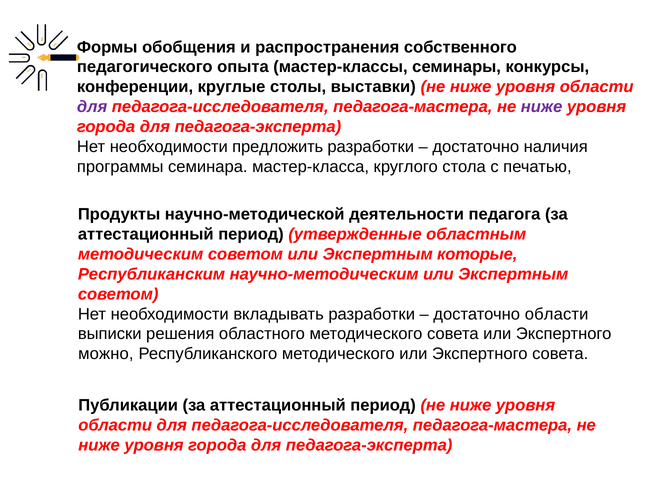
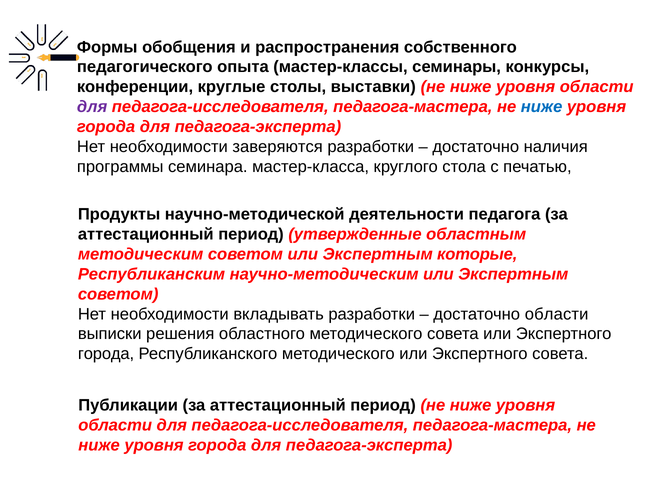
ниже colour: purple -> blue (542, 107)
предложить: предложить -> заверяются (278, 146)
можно: можно -> города (106, 353)
